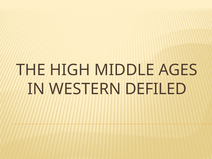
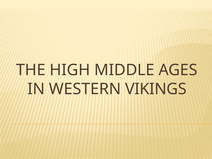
DEFILED: DEFILED -> VIKINGS (156, 89)
